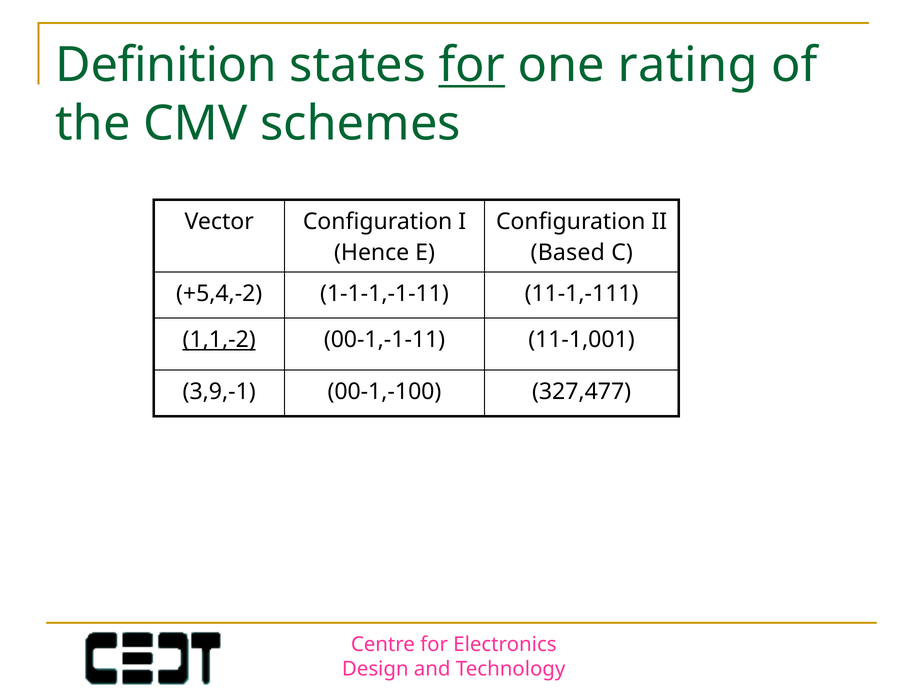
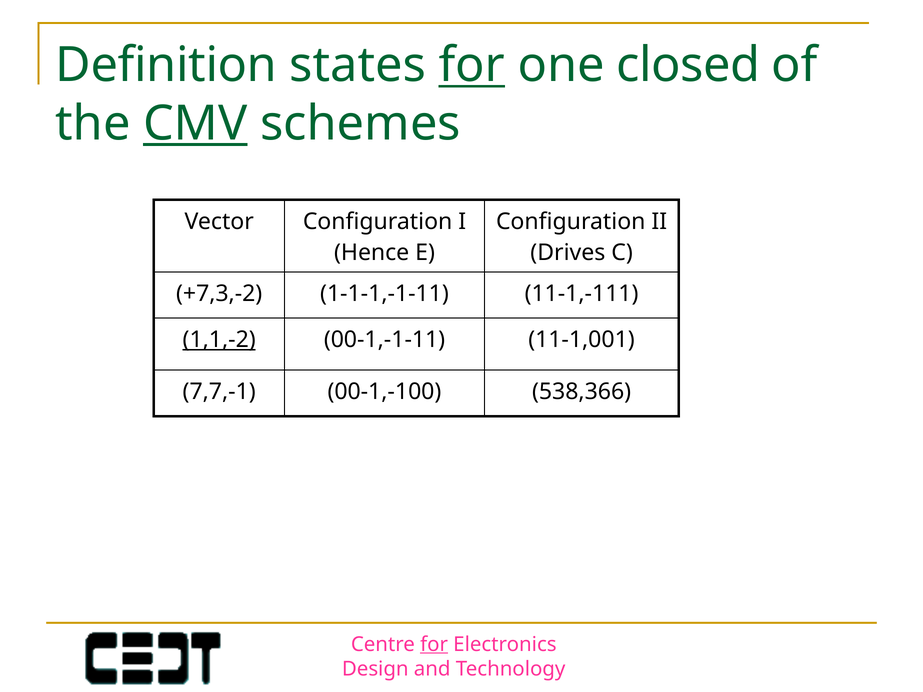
rating: rating -> closed (688, 65)
CMV underline: none -> present (195, 124)
Based: Based -> Drives (568, 253)
+5,4,-2: +5,4,-2 -> +7,3,-2 (219, 294)
3,9,-1: 3,9,-1 -> 7,7,-1 (219, 392)
327,477: 327,477 -> 538,366 (582, 392)
for underline: none -> present (434, 644)
